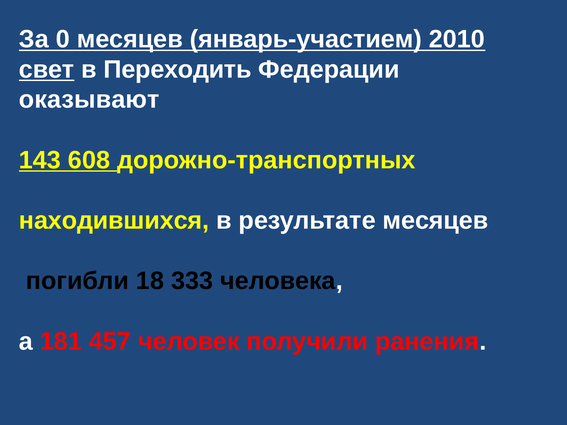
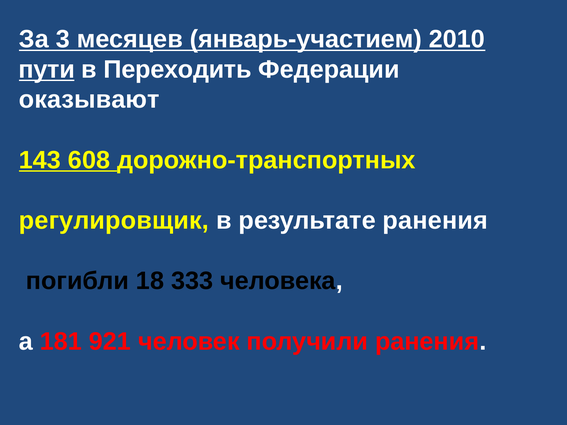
0: 0 -> 3 (63, 39)
свет: свет -> пути (47, 69)
находившихся: находившихся -> регулировщик (114, 221)
результате месяцев: месяцев -> ранения (435, 221)
457: 457 -> 921 (110, 342)
